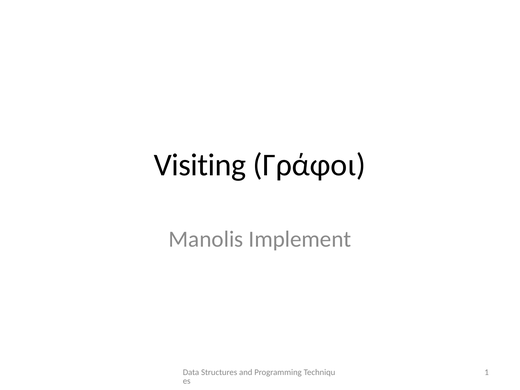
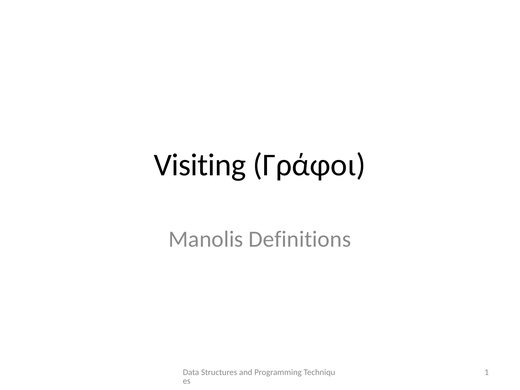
Implement: Implement -> Definitions (300, 239)
